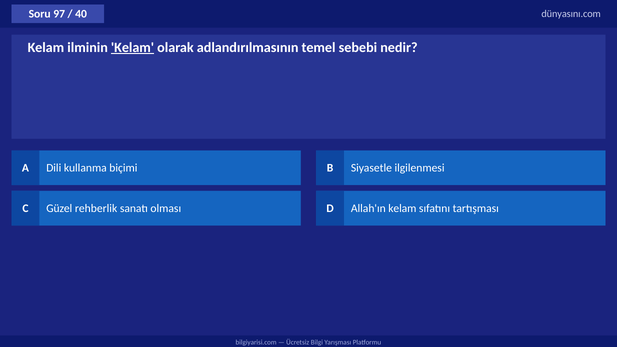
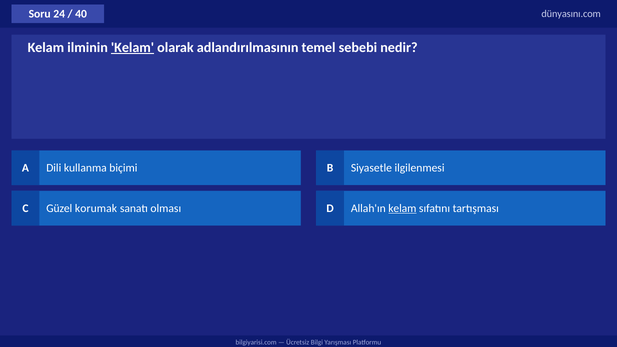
97: 97 -> 24 (59, 14)
rehberlik: rehberlik -> korumak (96, 208)
kelam underline: none -> present (402, 208)
